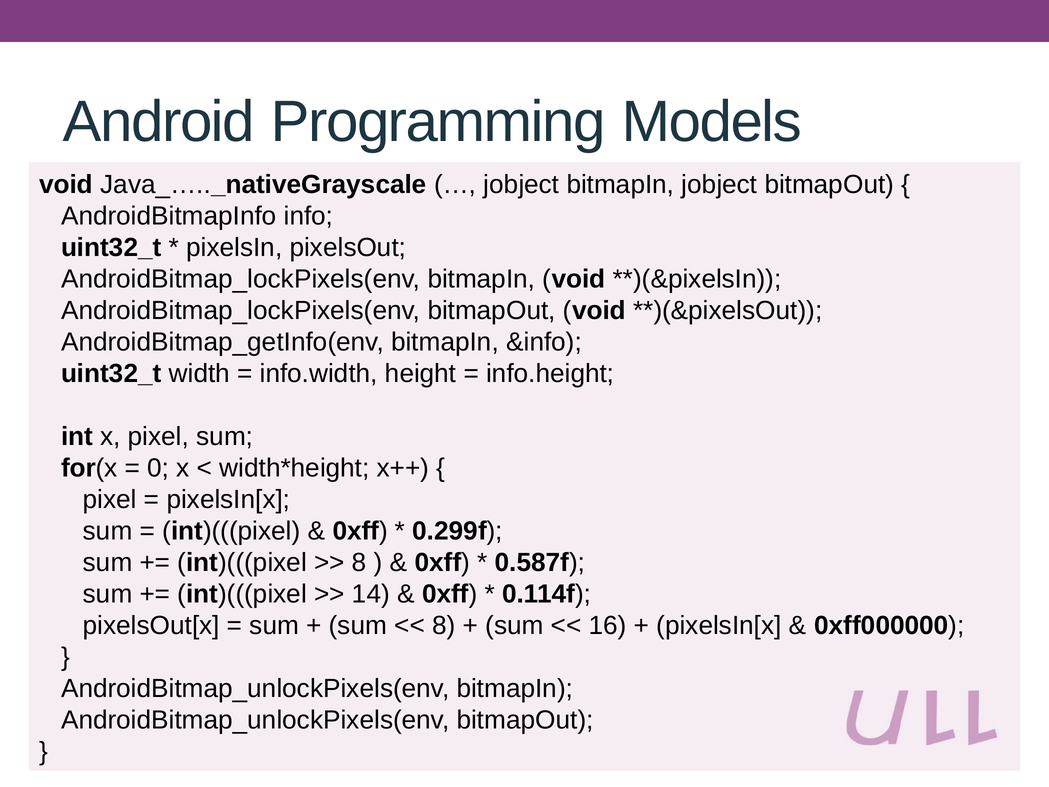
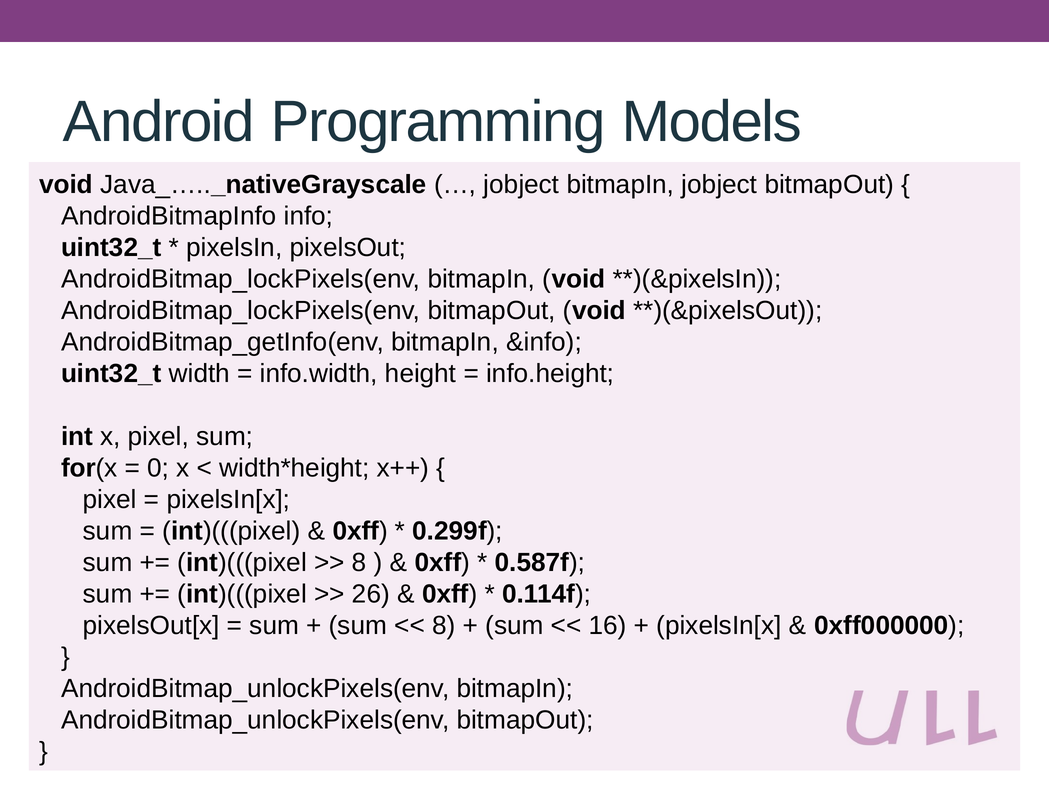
14: 14 -> 26 (371, 594)
